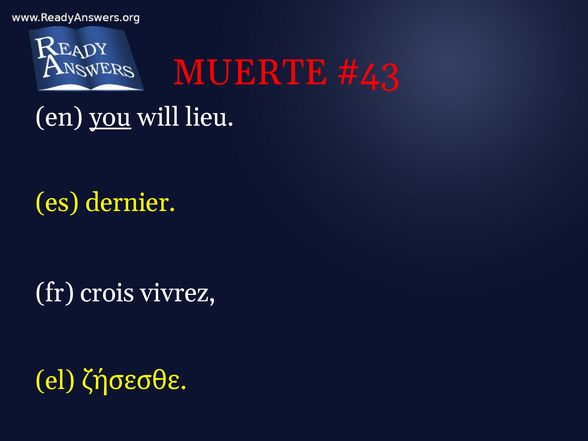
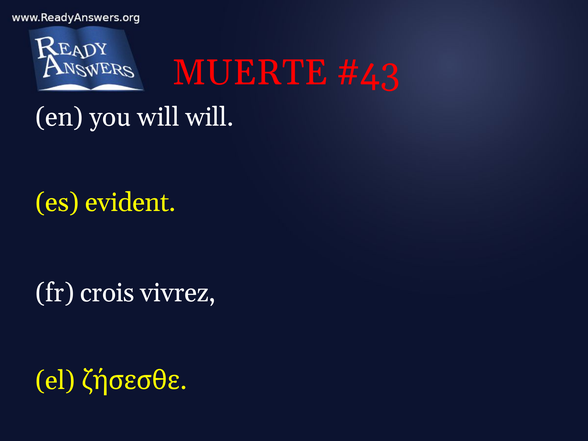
you underline: present -> none (110, 117)
will lieu: lieu -> will (210, 117)
dernier: dernier -> evident (131, 202)
